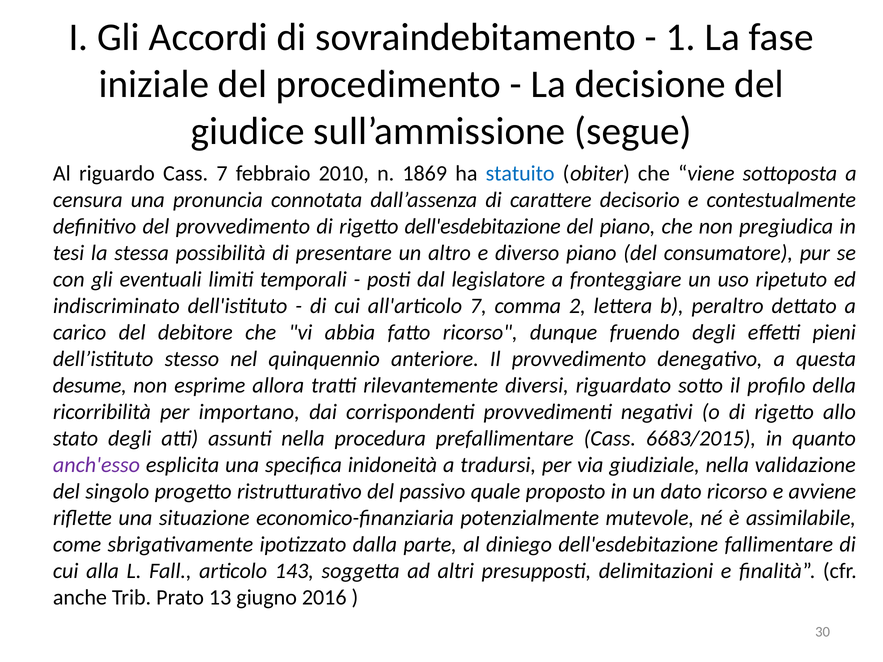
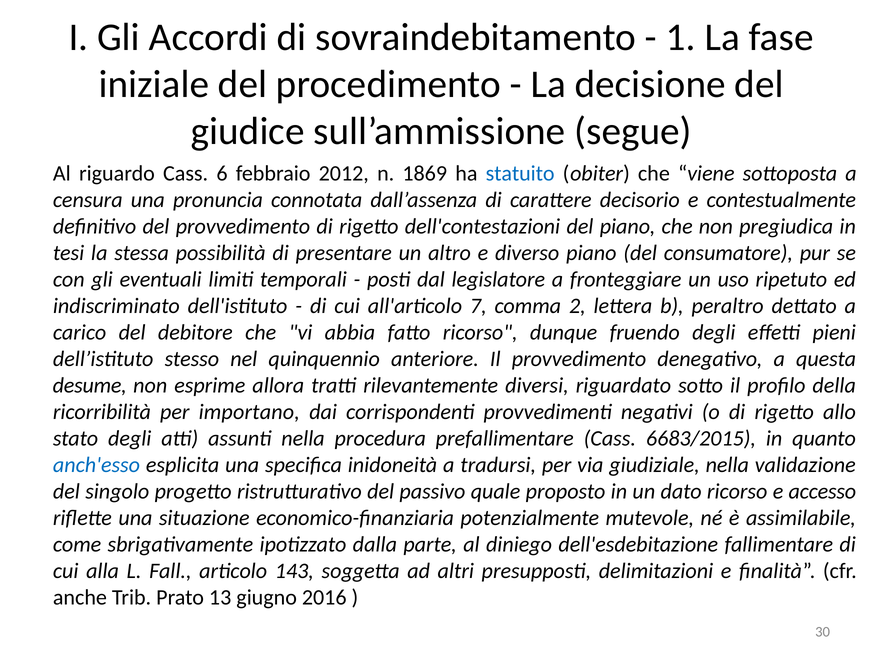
Cass 7: 7 -> 6 (222, 174)
2010: 2010 -> 2012 (344, 174)
rigetto dell'esdebitazione: dell'esdebitazione -> dell'contestazioni (482, 227)
anch'esso colour: purple -> blue (97, 465)
avviene: avviene -> accesso (822, 492)
